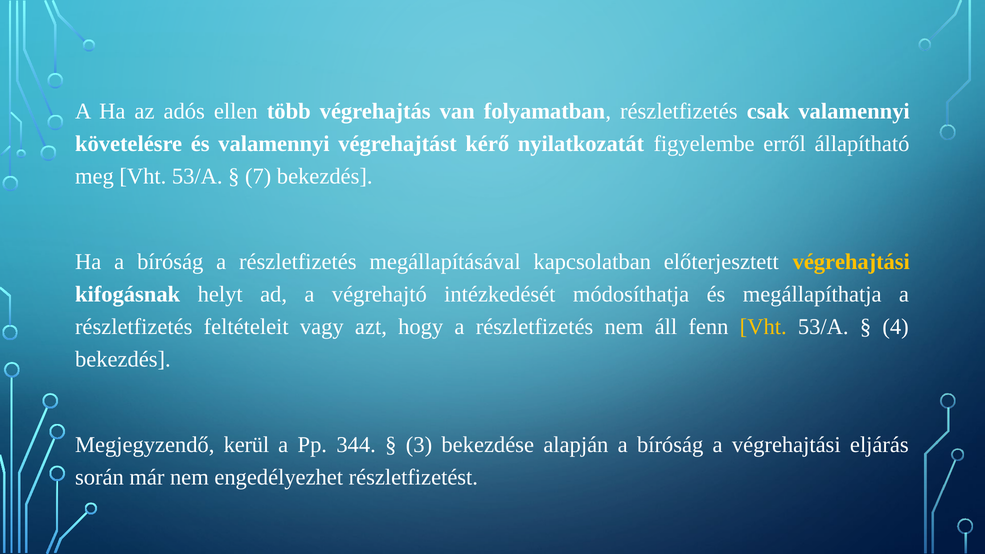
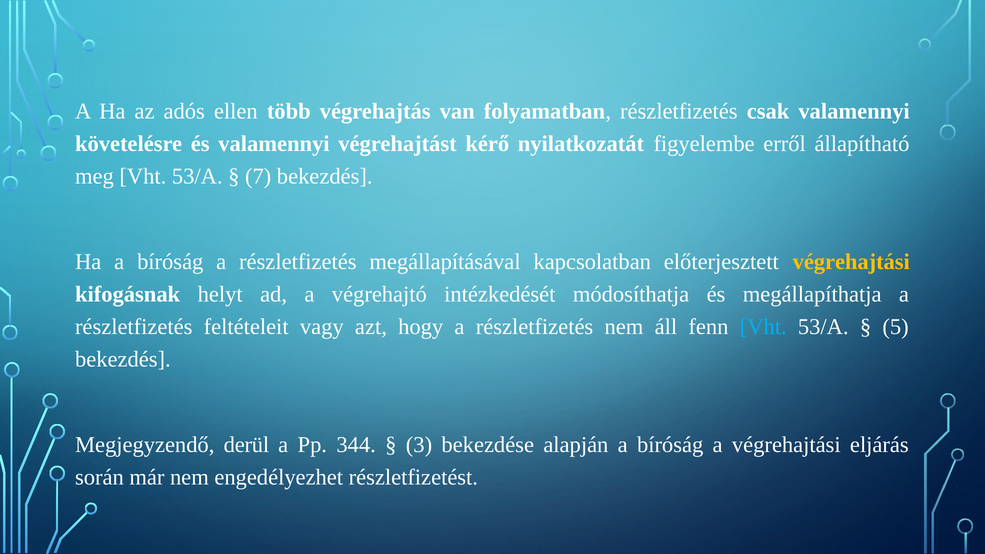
Vht colour: yellow -> light blue (763, 327)
4: 4 -> 5 (896, 327)
kerül: kerül -> derül (246, 445)
